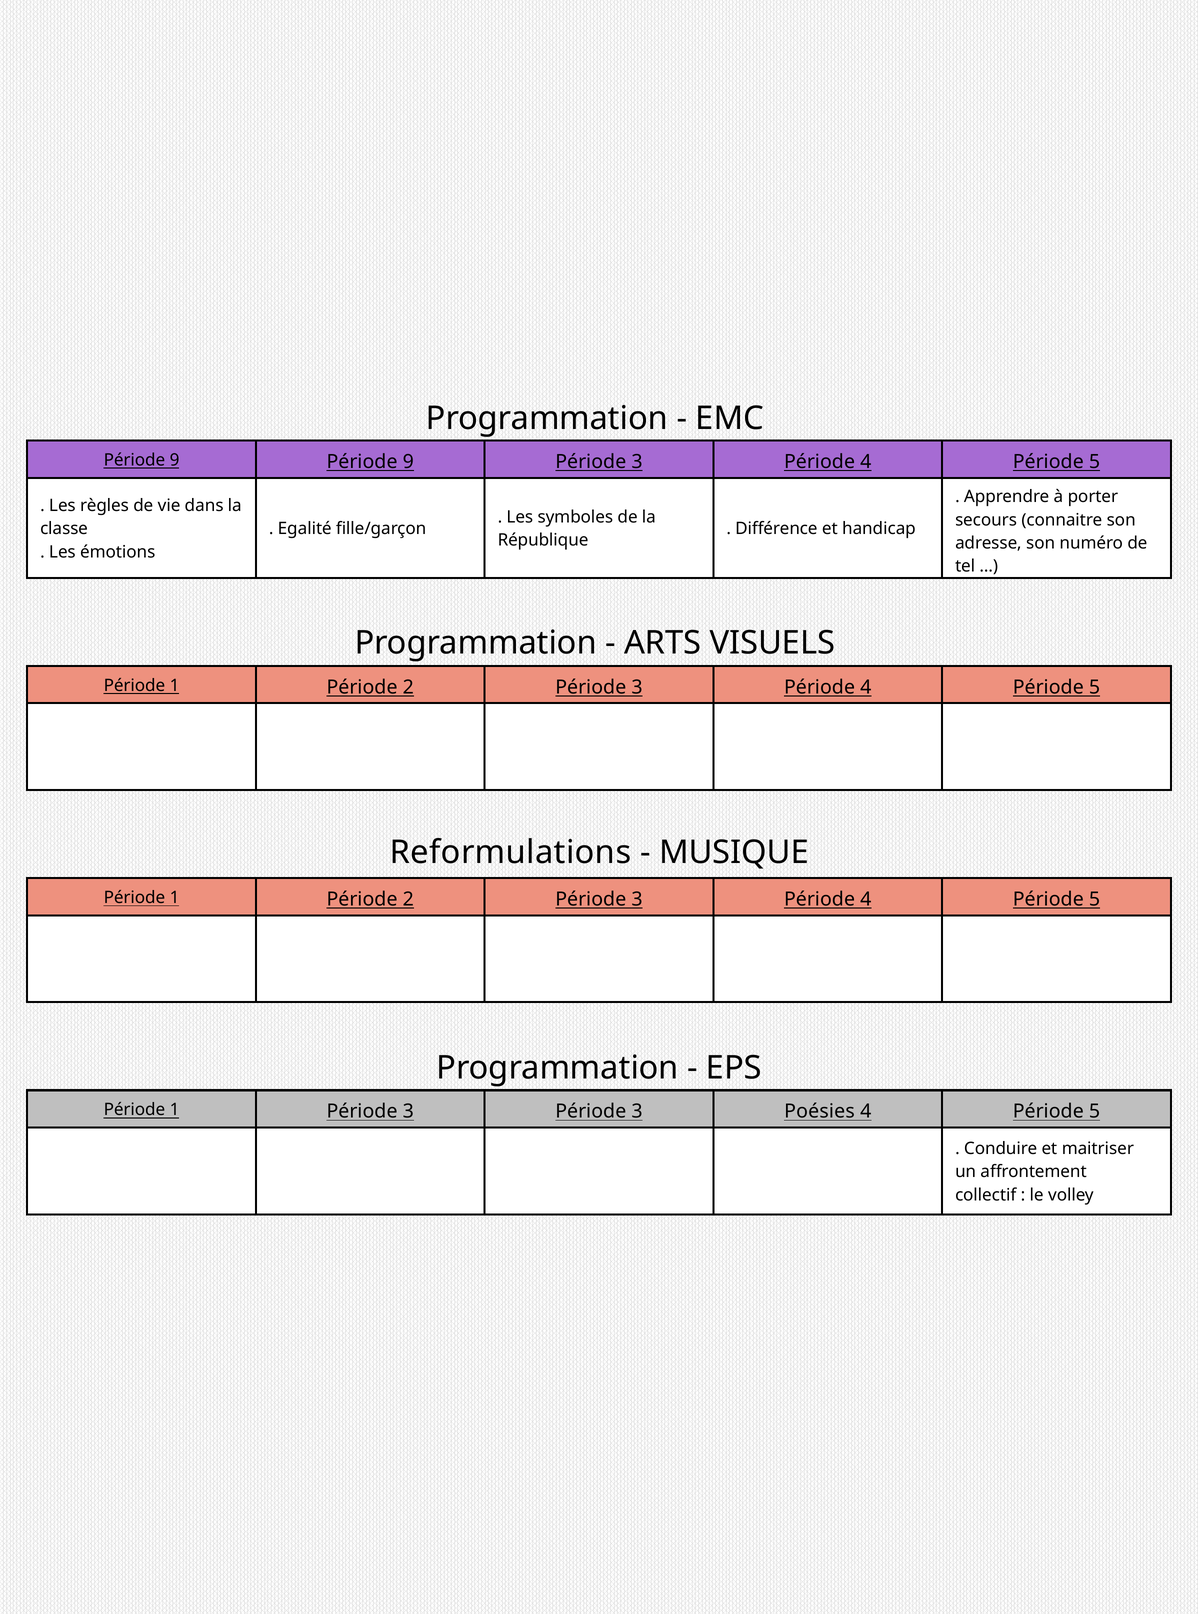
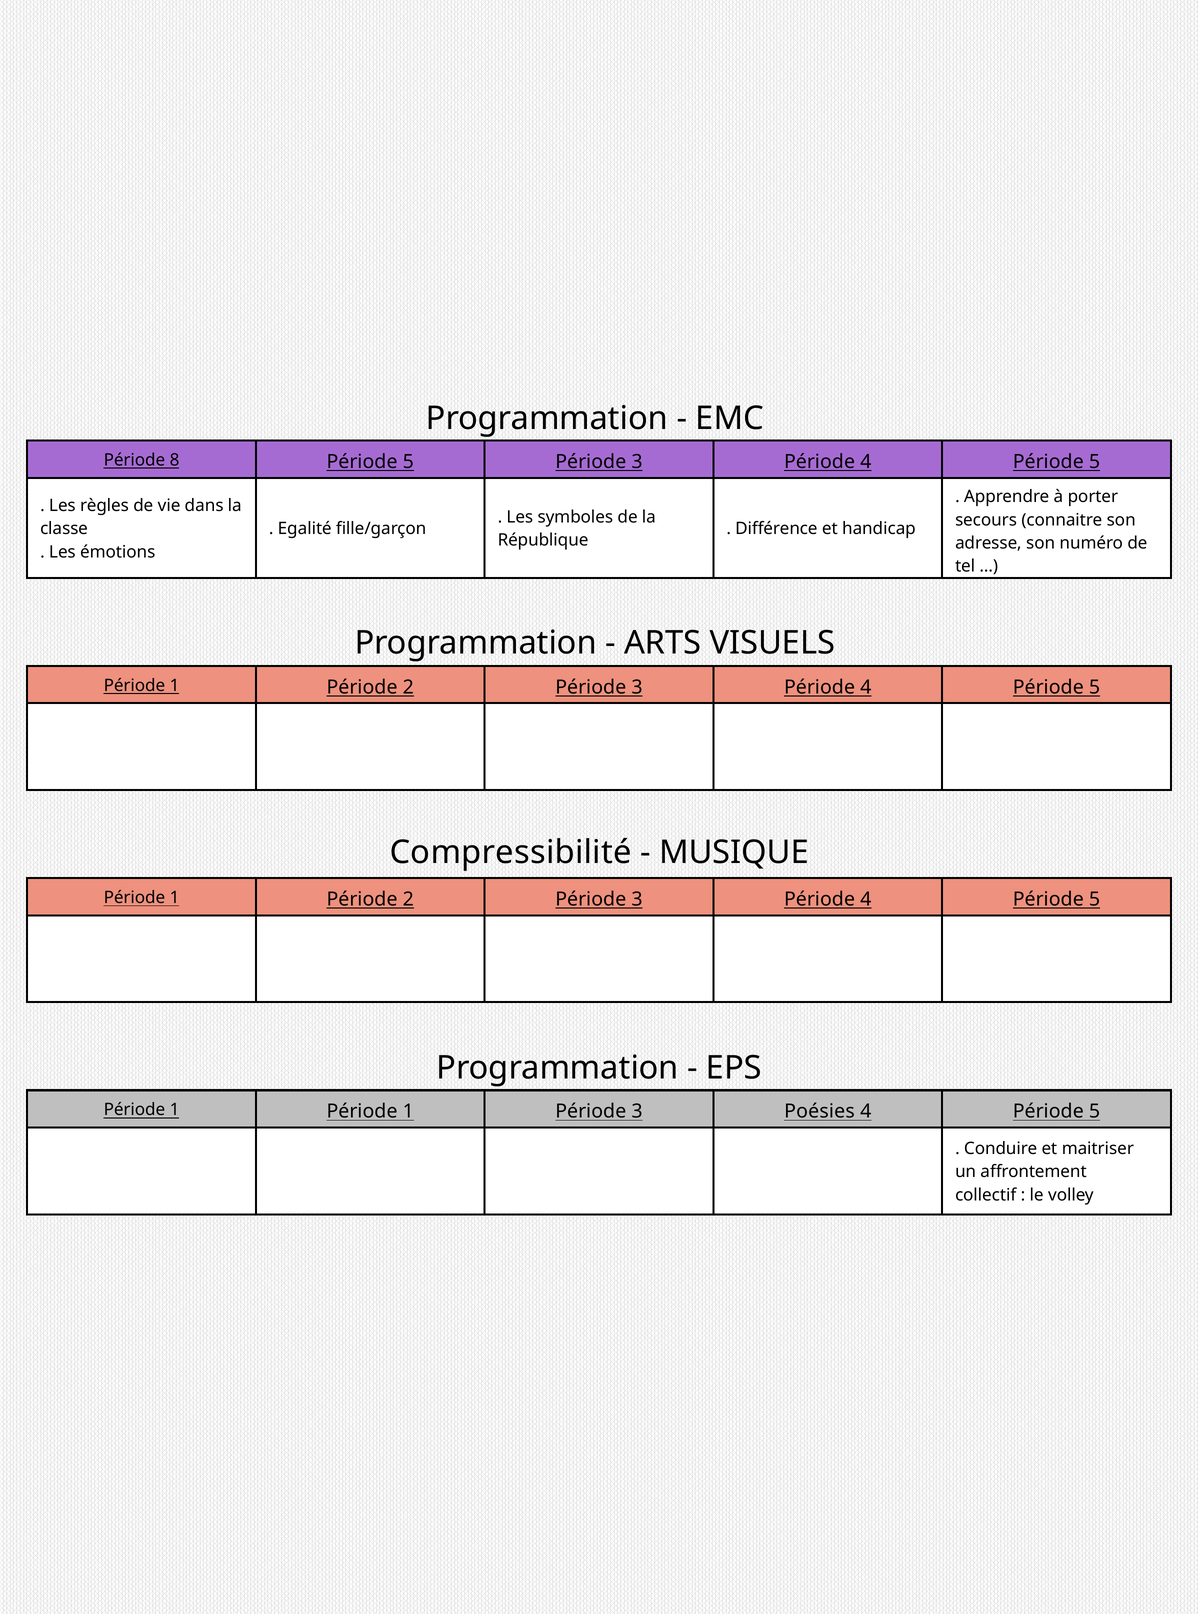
9: 9 -> 8 (175, 460)
9: 9 -> 5 (408, 462)
Reformulations: Reformulations -> Compressibilité (511, 852)
1 Période 3: 3 -> 1 (408, 1111)
